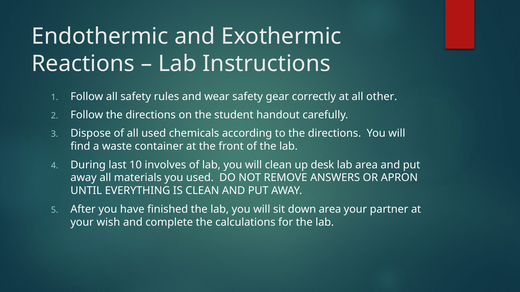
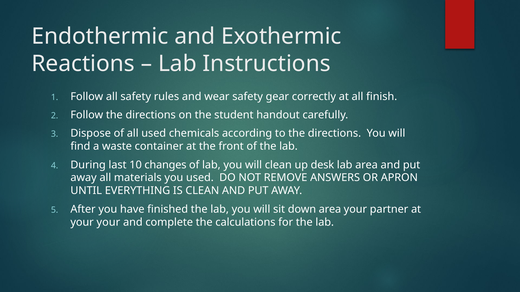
other: other -> finish (382, 97)
involves: involves -> changes (165, 165)
your wish: wish -> your (108, 222)
